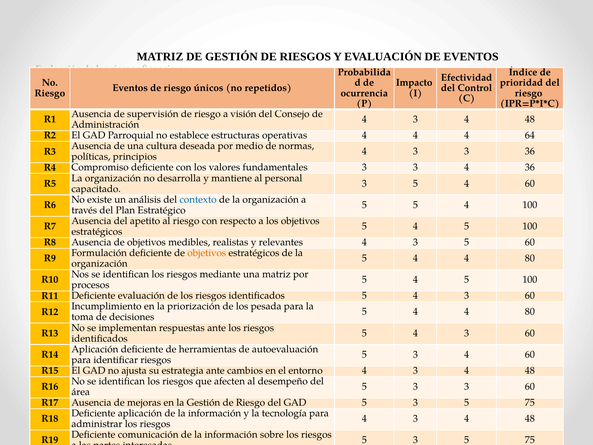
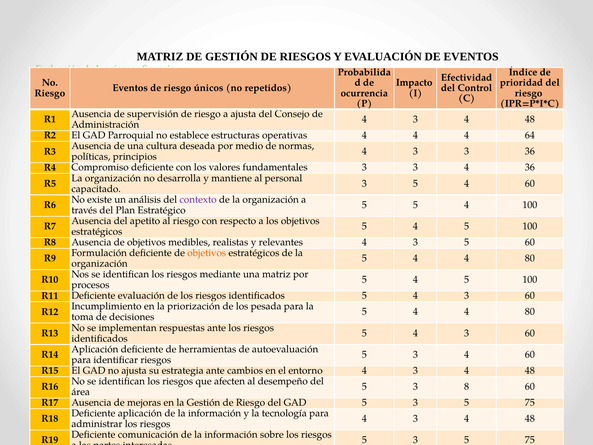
a visión: visión -> ajusta (243, 114)
contexto colour: blue -> purple (198, 199)
5 3 3: 3 -> 8 (467, 386)
